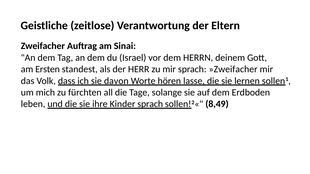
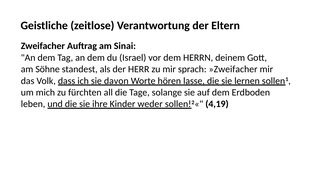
Ersten: Ersten -> Söhne (48, 69)
Kinder sprach: sprach -> weder (150, 104)
8,49: 8,49 -> 4,19 (217, 104)
